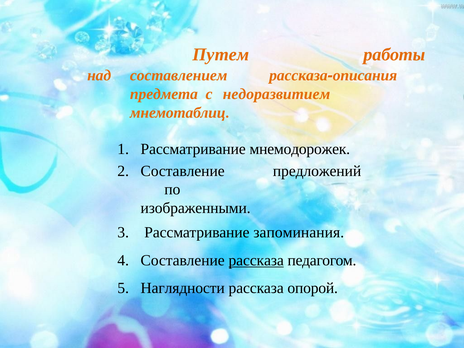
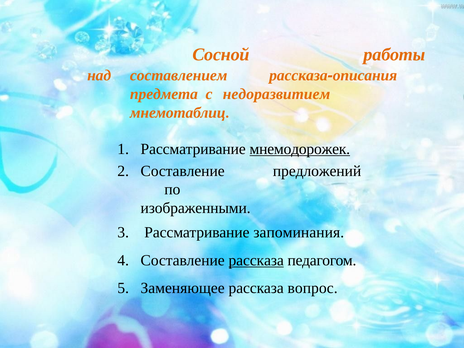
Путем: Путем -> Сосной (221, 55)
мнемодорожек underline: none -> present (300, 149)
Наглядности: Наглядности -> Заменяющее (183, 288)
опорой: опорой -> вопрос (313, 288)
